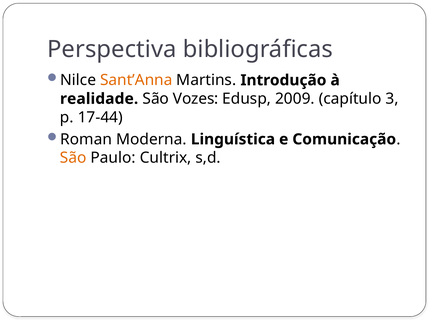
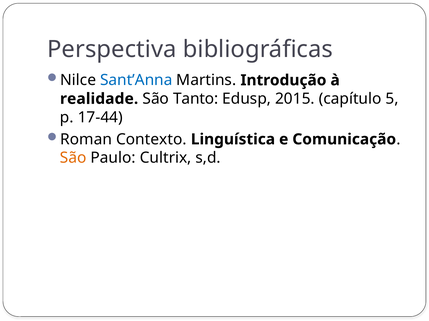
Sant’Anna colour: orange -> blue (136, 80)
Vozes: Vozes -> Tanto (196, 99)
2009: 2009 -> 2015 (295, 99)
3: 3 -> 5 (392, 99)
Moderna: Moderna -> Contexto (151, 140)
